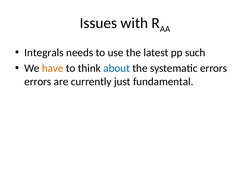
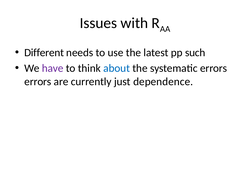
Integrals: Integrals -> Different (44, 52)
have colour: orange -> purple (53, 68)
fundamental: fundamental -> dependence (163, 81)
